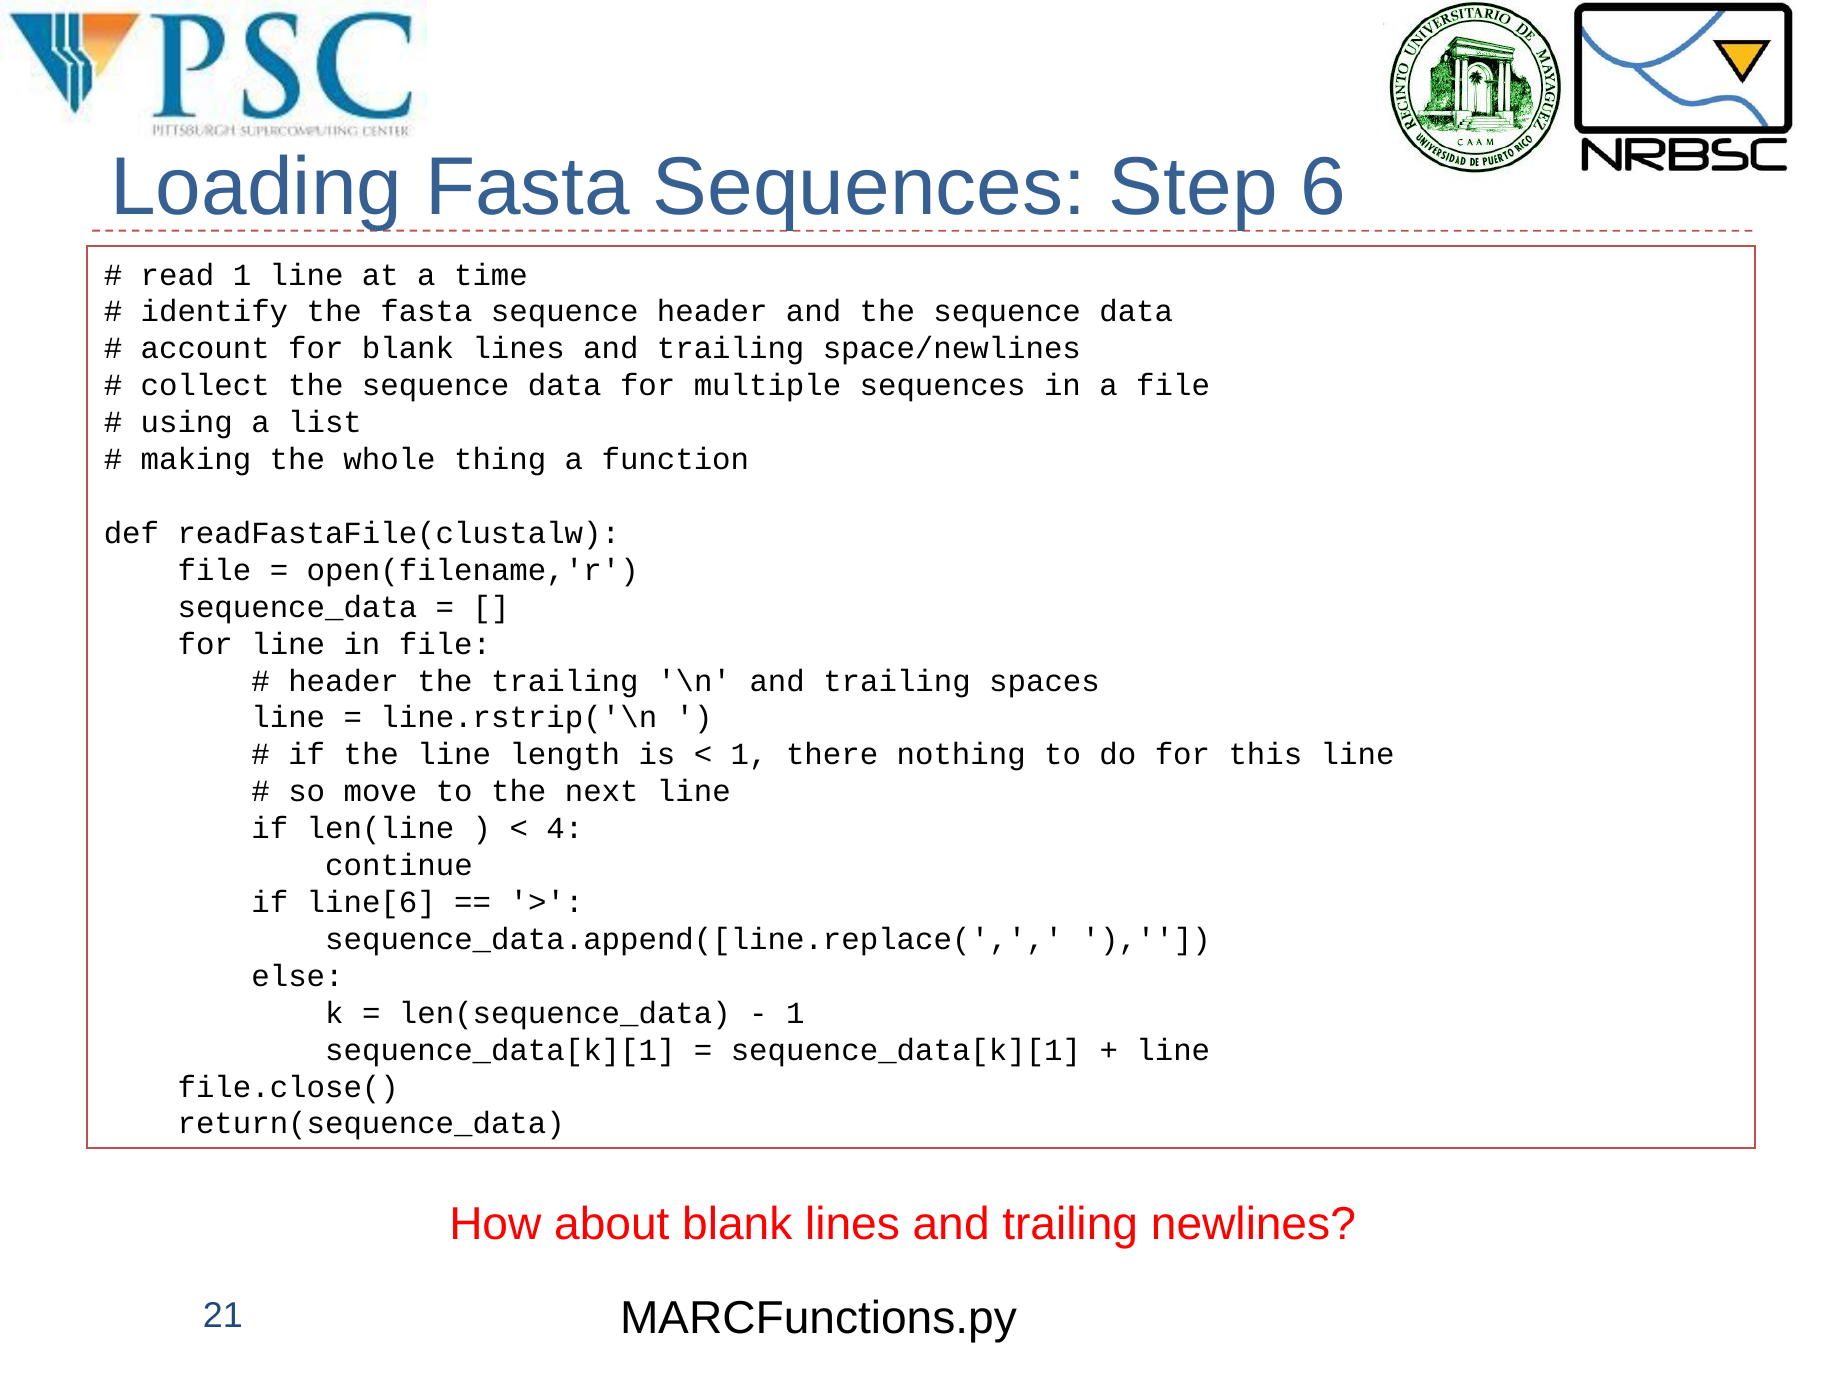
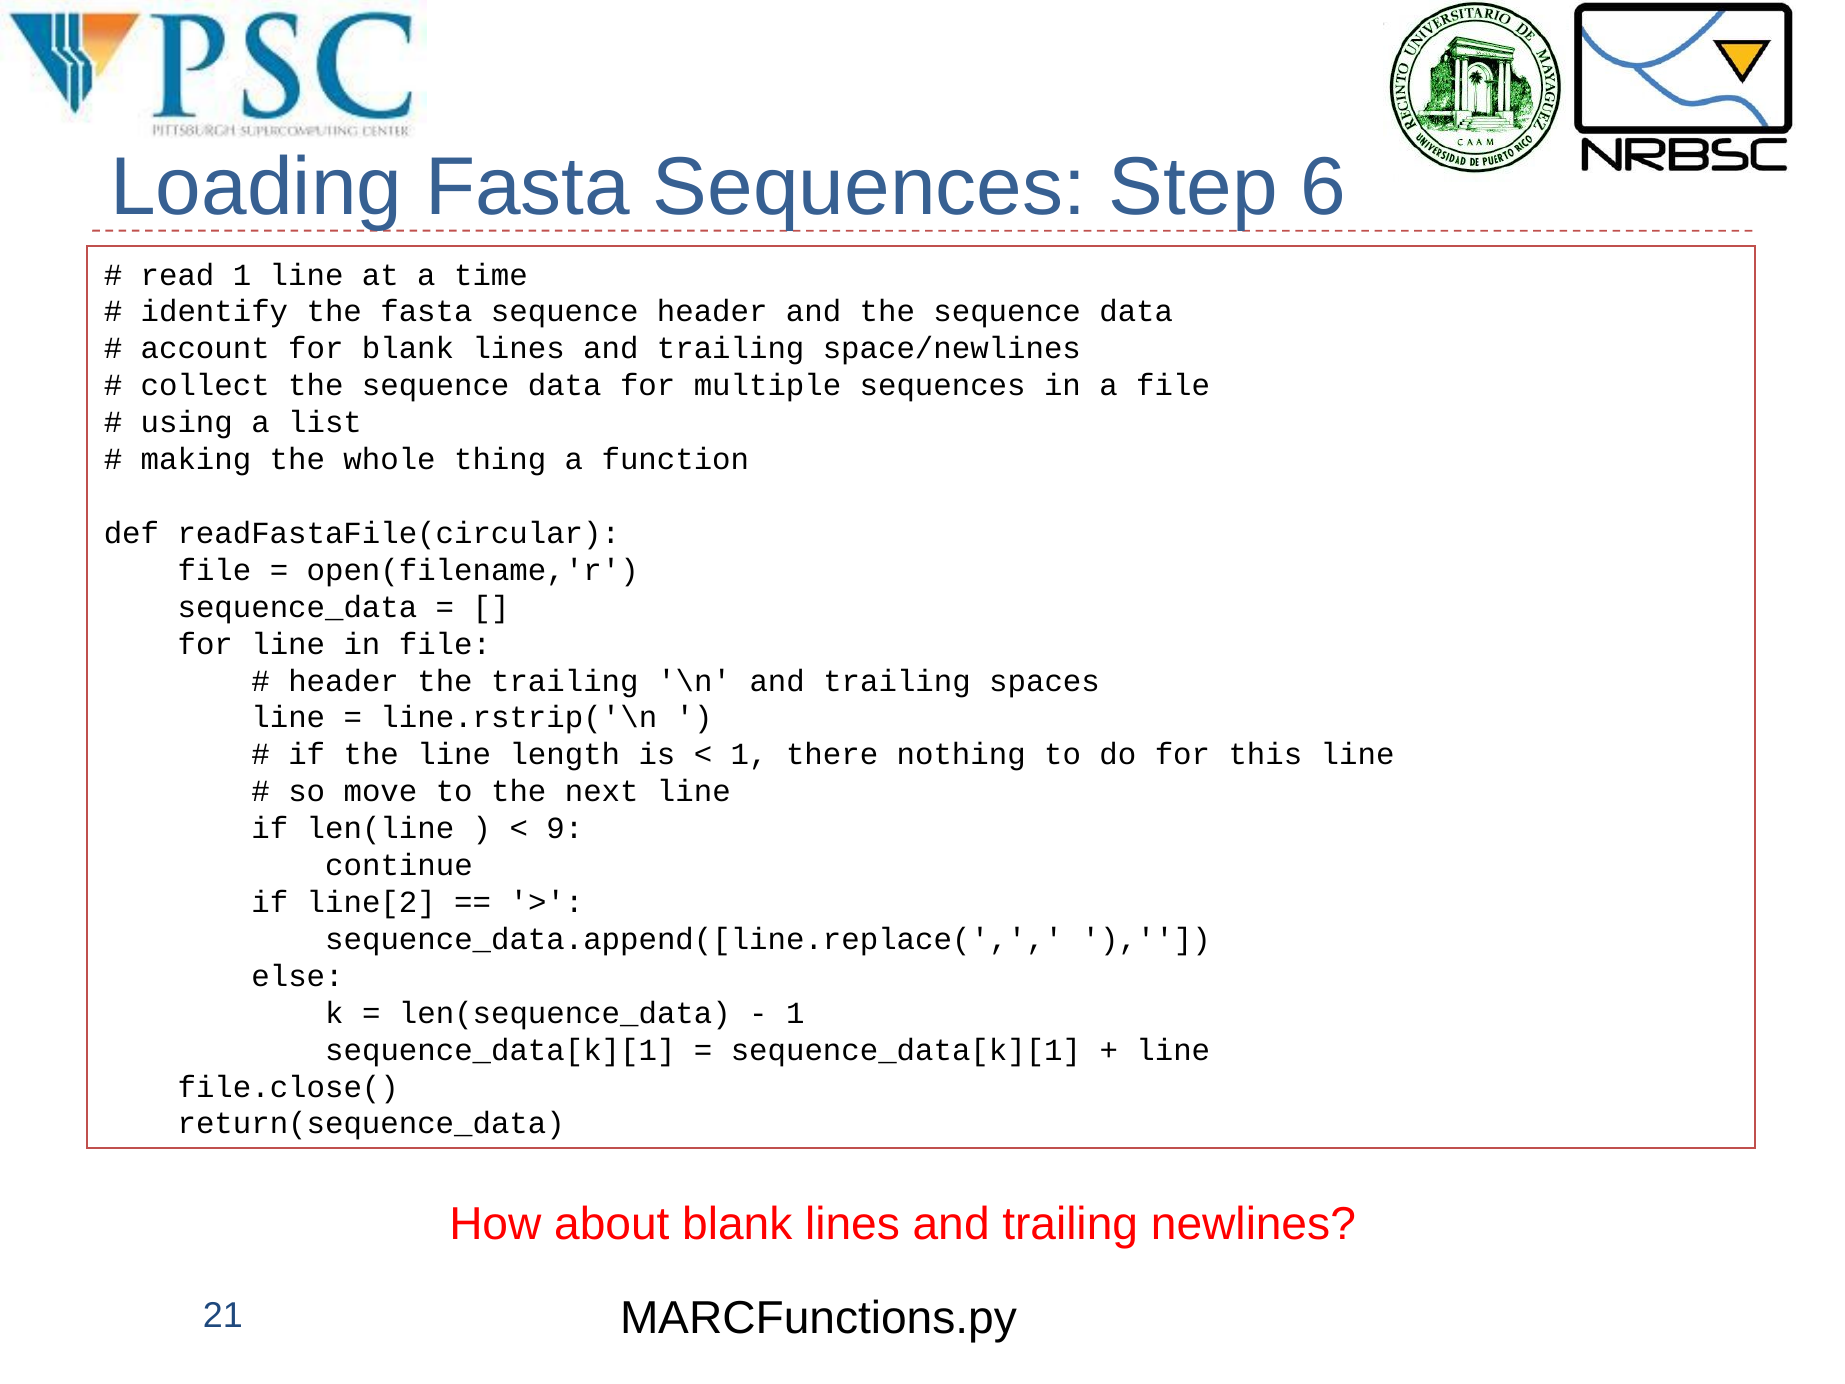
readFastaFile(clustalw: readFastaFile(clustalw -> readFastaFile(circular (399, 533)
4: 4 -> 9 (565, 828)
line[6: line[6 -> line[2 (371, 902)
